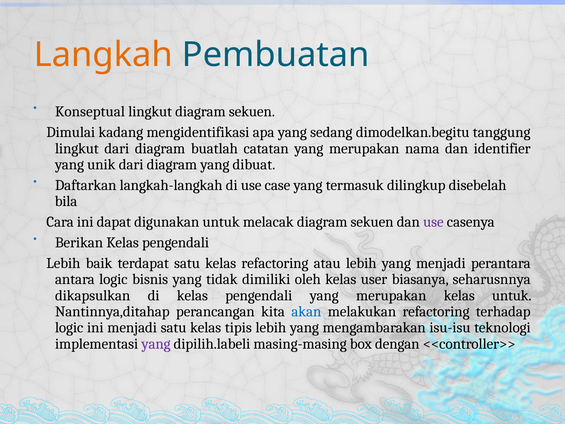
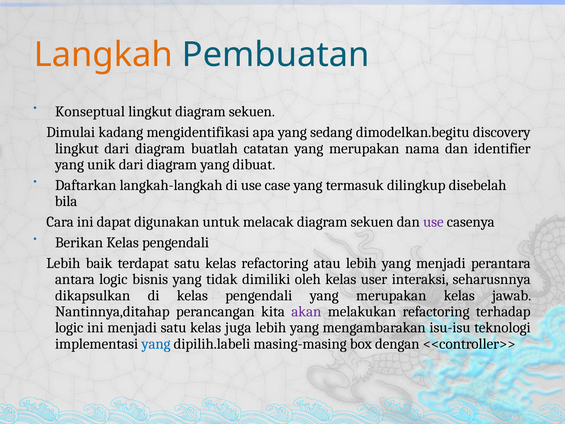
tanggung: tanggung -> discovery (502, 132)
biasanya: biasanya -> interaksi (420, 279)
kelas untuk: untuk -> jawab (512, 295)
akan colour: blue -> purple (306, 311)
tipis: tipis -> juga (238, 327)
yang colour: purple -> blue (156, 344)
